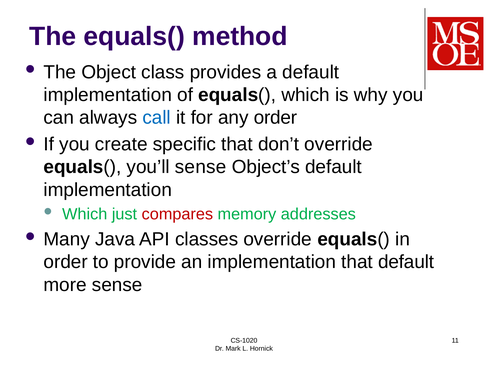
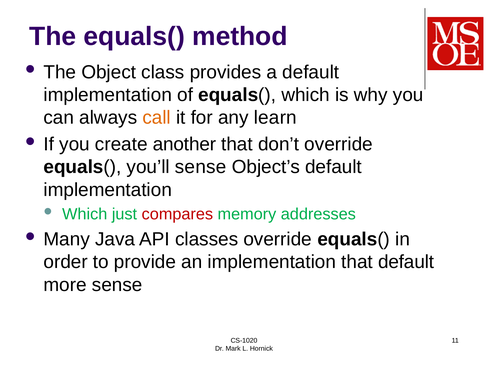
call colour: blue -> orange (157, 118)
any order: order -> learn (275, 118)
specific: specific -> another (185, 144)
